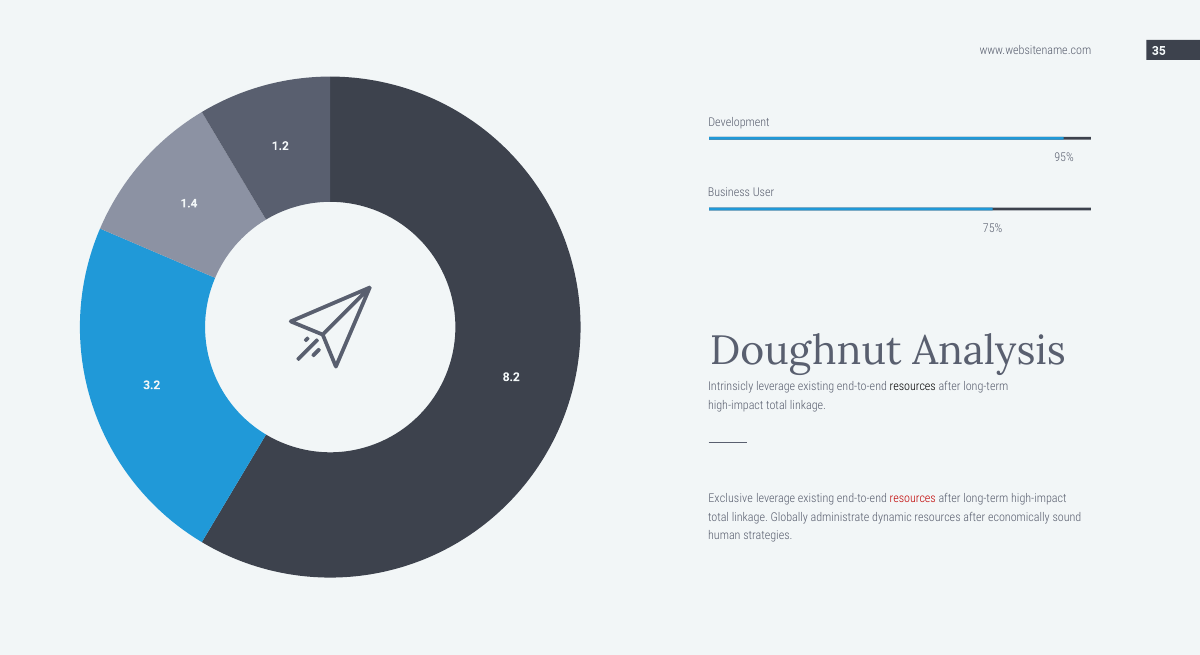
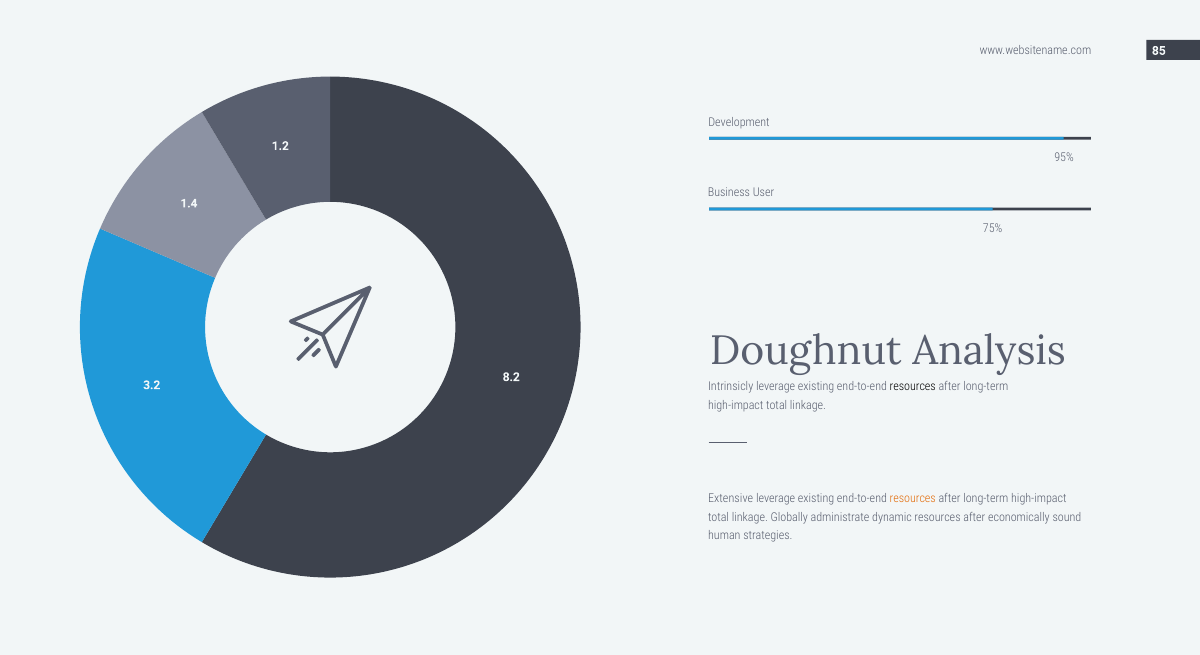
35: 35 -> 85 (1159, 51)
Exclusive: Exclusive -> Extensive (731, 498)
resources colour: red -> orange (913, 498)
